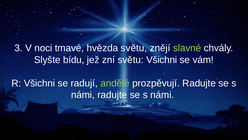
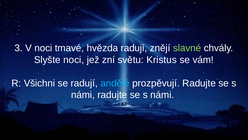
hvězda světu: světu -> radují (134, 48)
Slyšte bídu: bídu -> noci (74, 60)
světu Všichni: Všichni -> Kristus (162, 60)
andělé colour: light green -> light blue (115, 83)
